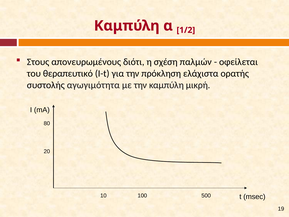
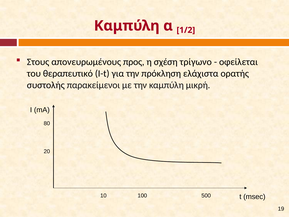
διότι: διότι -> προς (134, 62)
παλμών: παλμών -> τρίγωνο (196, 62)
αγωγιμότητα: αγωγιμότητα -> παρακείμενοι (93, 85)
